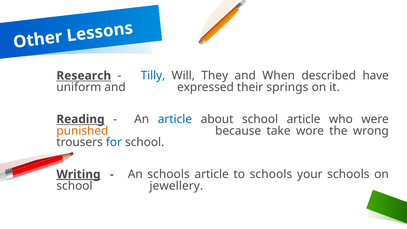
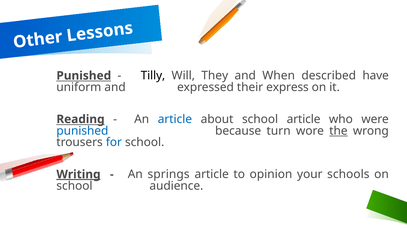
Research: Research -> Punished (84, 76)
Tilly colour: blue -> black (153, 76)
springs: springs -> express (287, 87)
punished colour: orange -> blue (82, 131)
take: take -> turn (279, 131)
the underline: none -> present (338, 131)
An schools: schools -> springs (169, 174)
to schools: schools -> opinion (271, 174)
jewellery: jewellery -> audience (176, 186)
